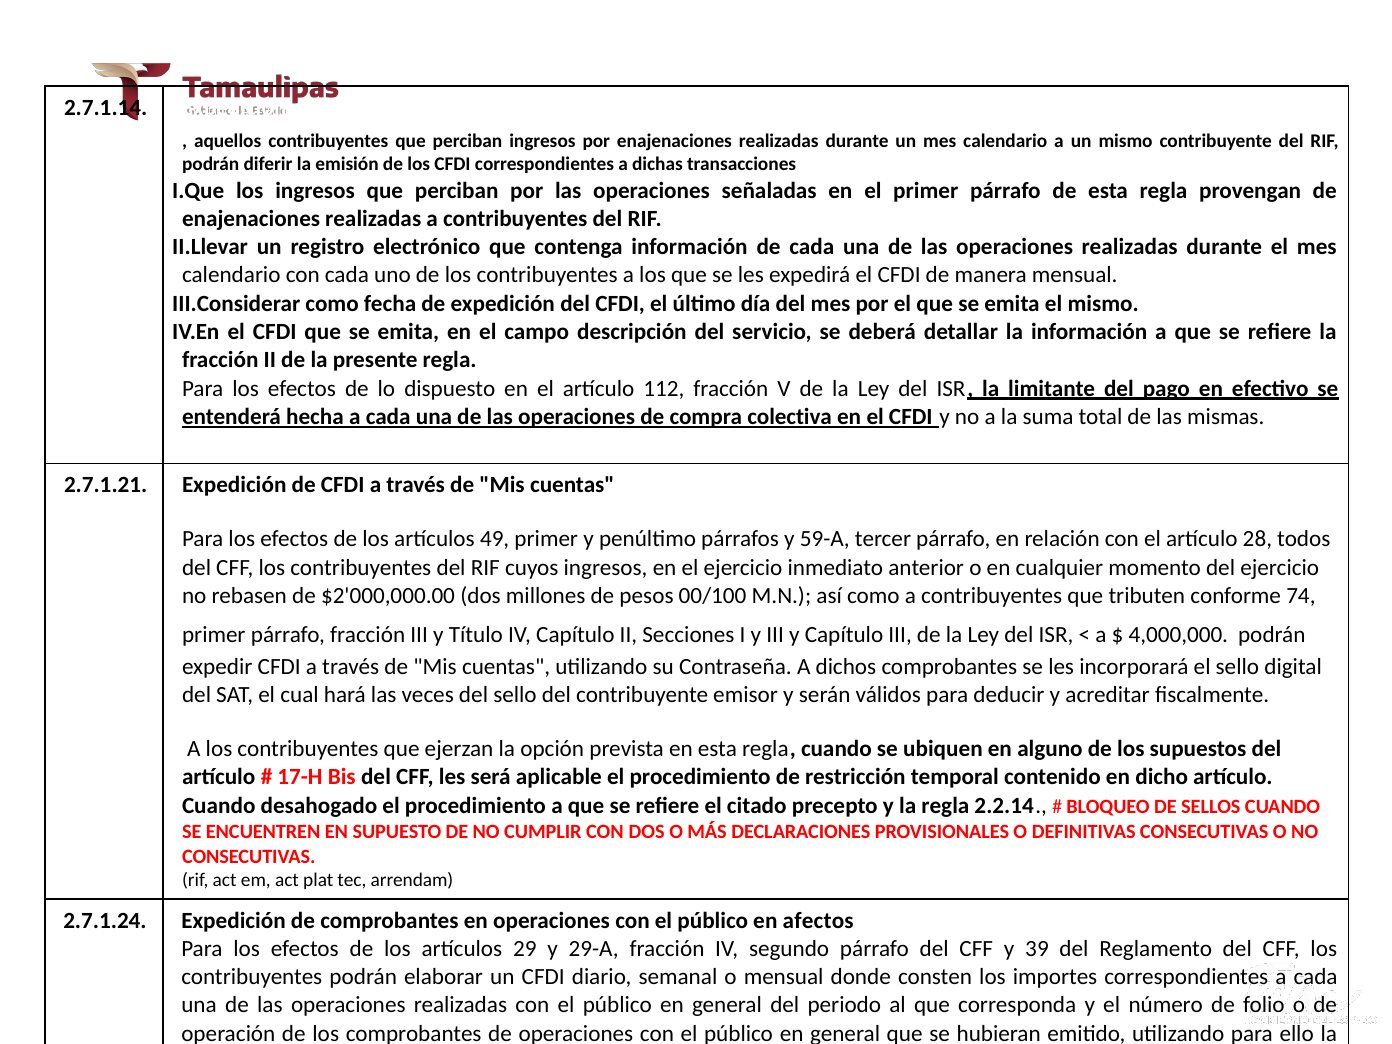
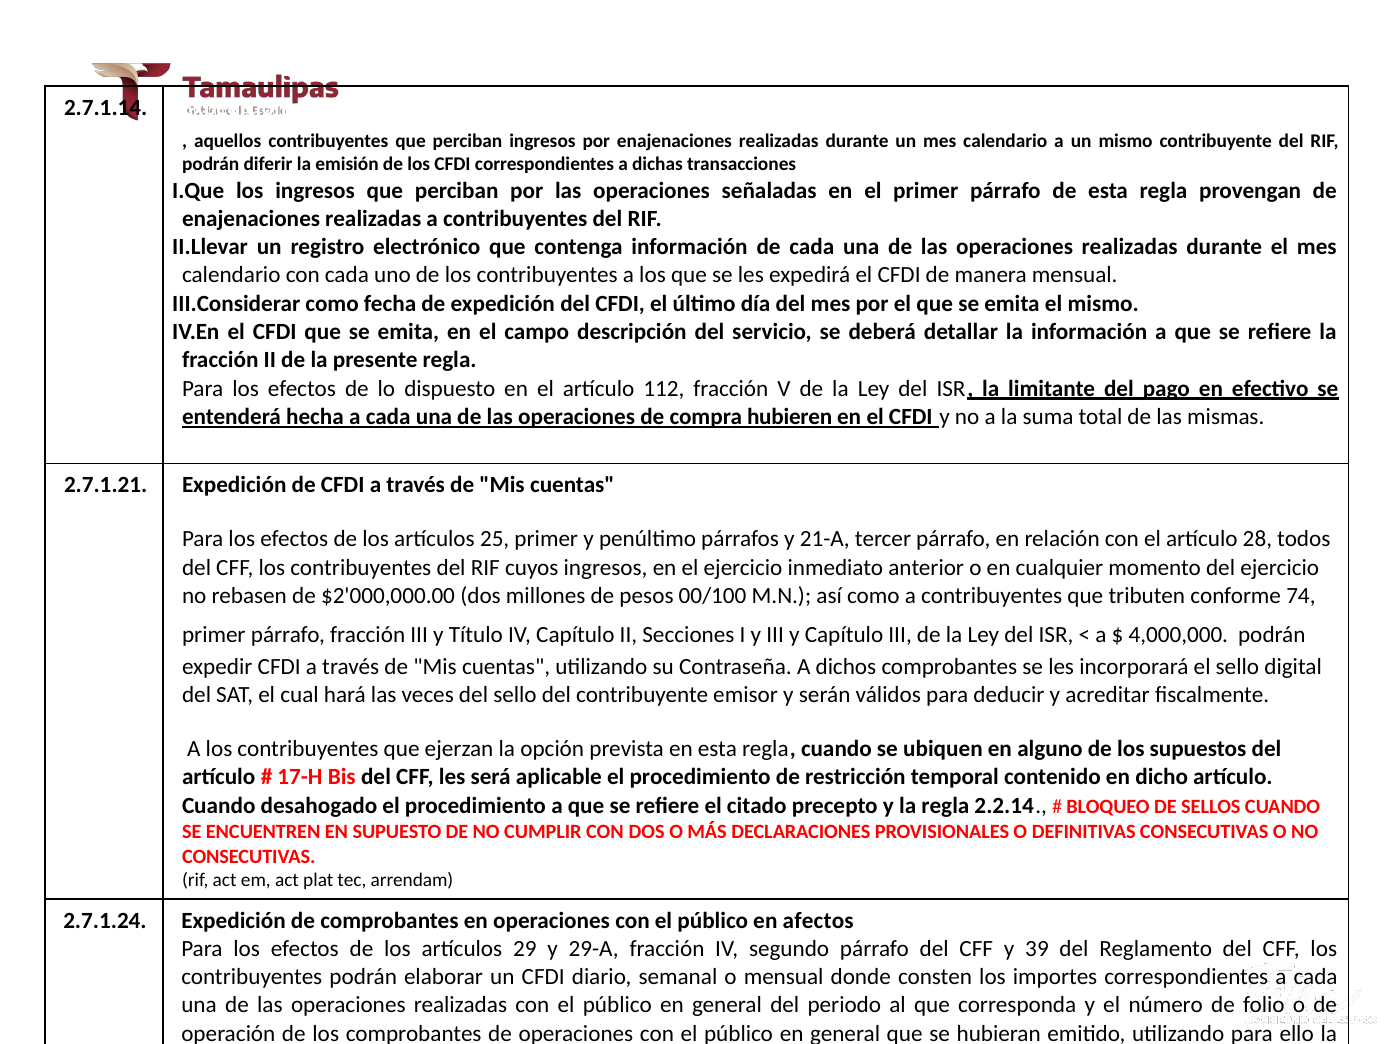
colectiva: colectiva -> hubieren (790, 417)
49: 49 -> 25 (495, 539)
59-A: 59-A -> 21-A (825, 539)
